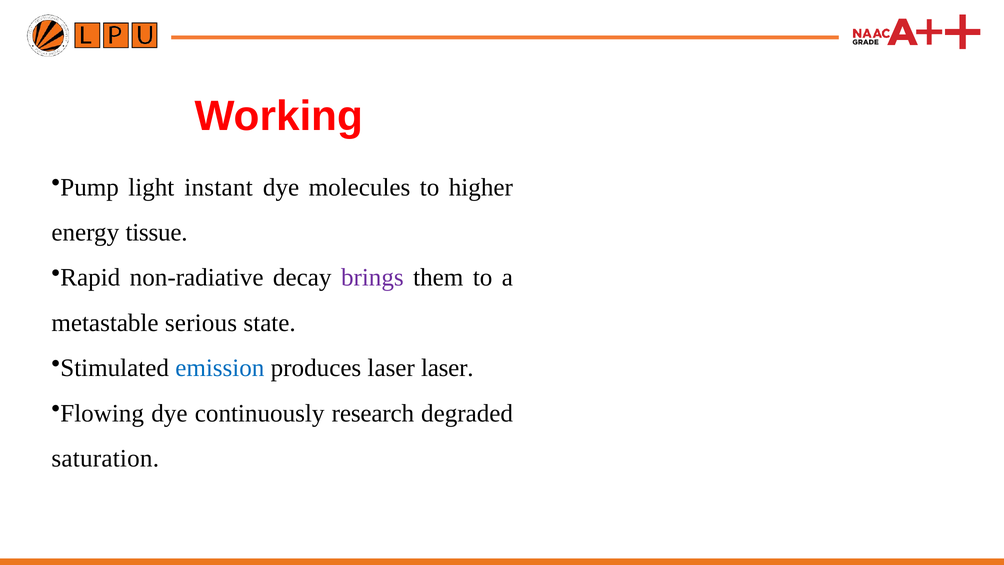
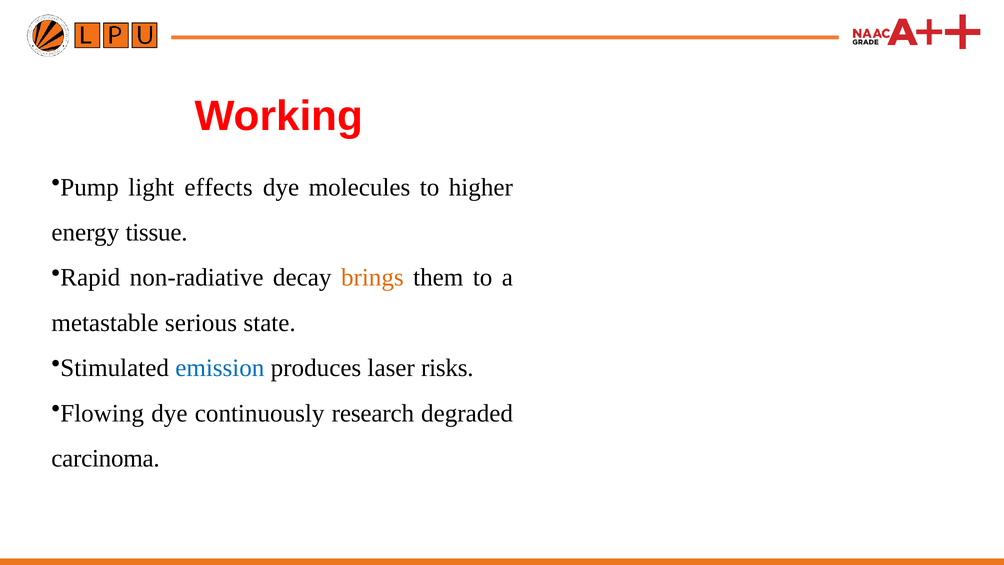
instant: instant -> effects (219, 187)
brings colour: purple -> orange (372, 277)
laser laser: laser -> risks (447, 368)
saturation: saturation -> carcinoma (106, 458)
